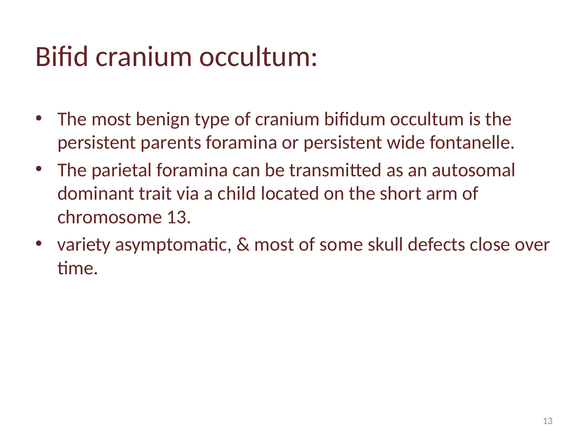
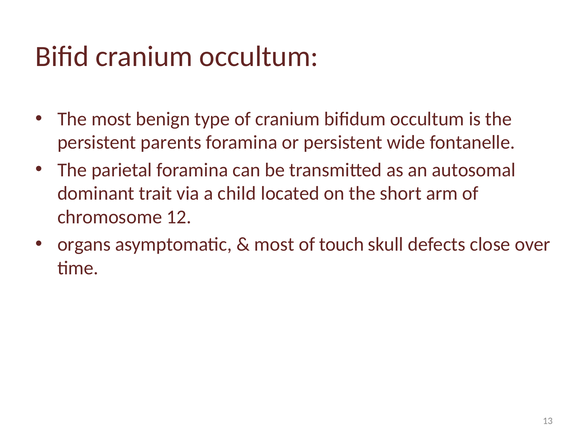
chromosome 13: 13 -> 12 (179, 217)
variety: variety -> organs (84, 244)
some: some -> touch (342, 244)
